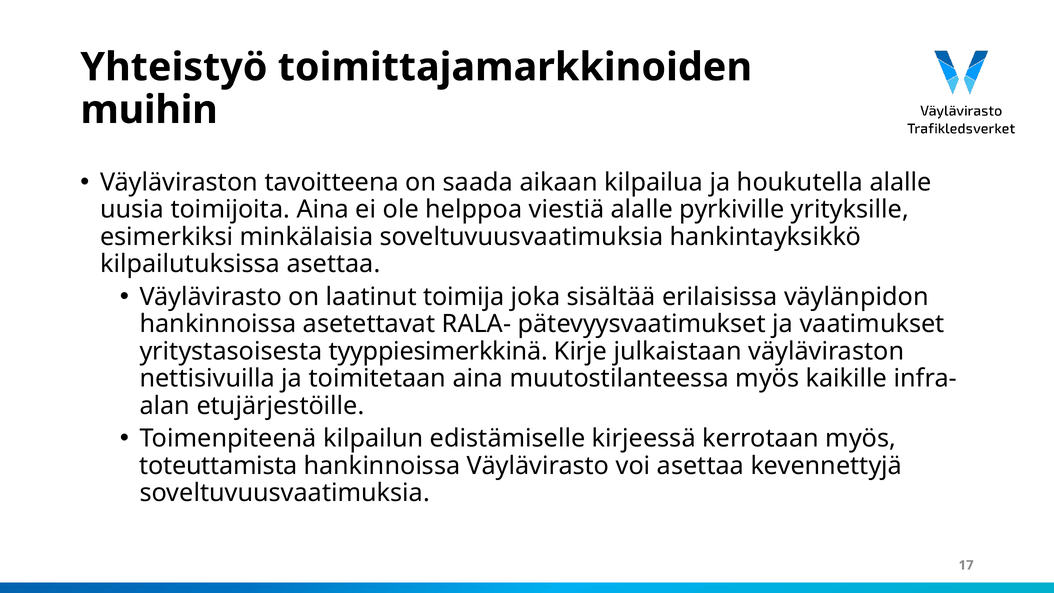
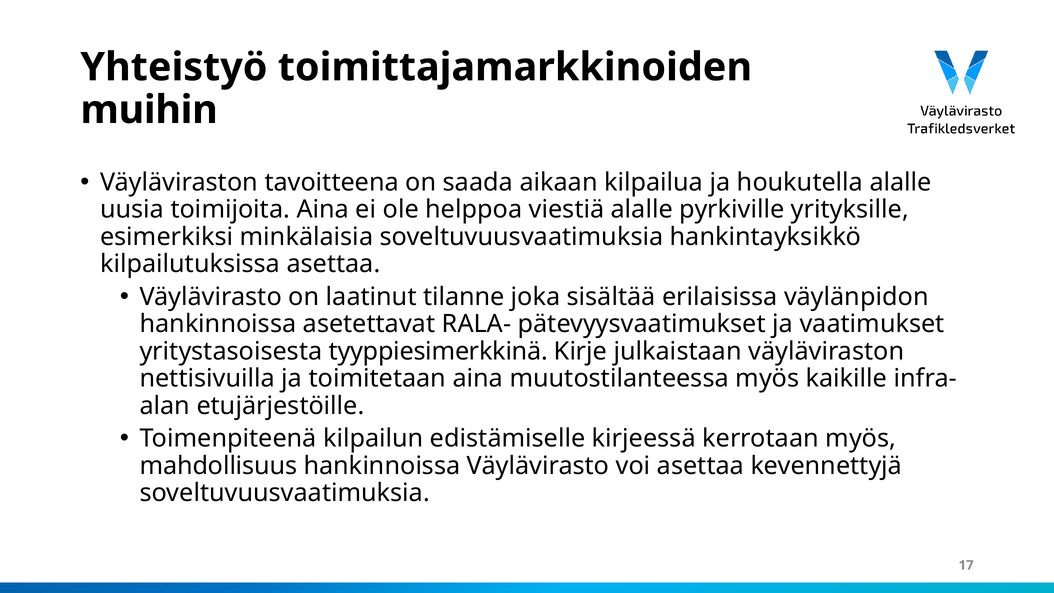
toimija: toimija -> tilanne (464, 297)
toteuttamista: toteuttamista -> mahdollisuus (218, 466)
